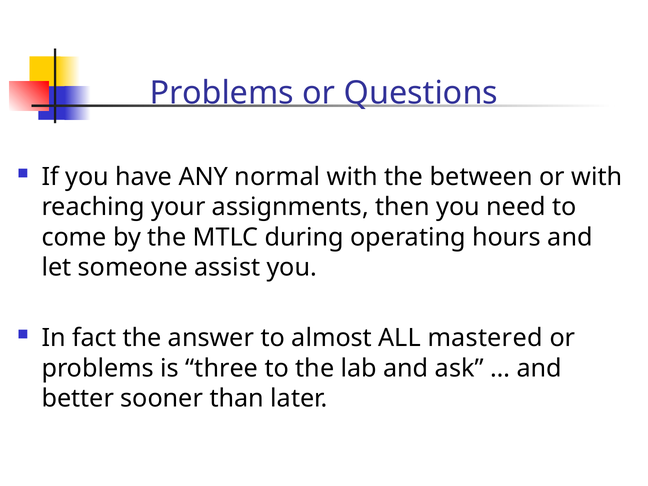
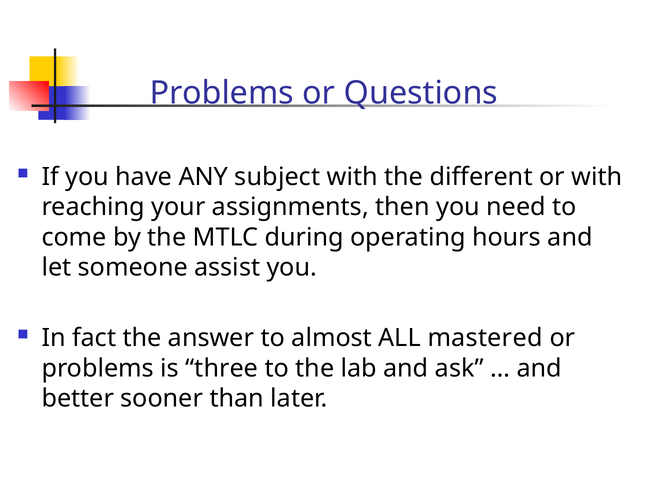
normal: normal -> subject (277, 177)
between: between -> different (481, 177)
